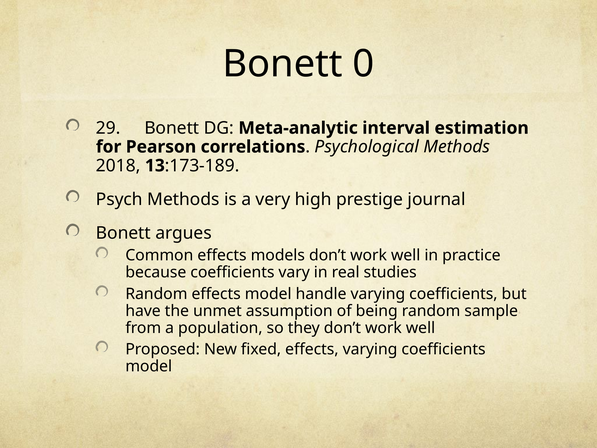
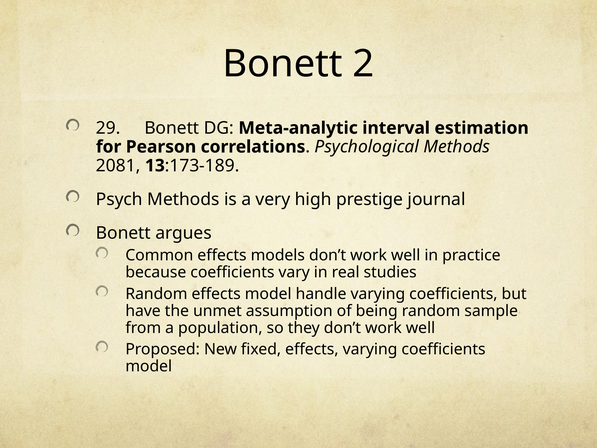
0: 0 -> 2 (364, 64)
2018: 2018 -> 2081 (118, 166)
